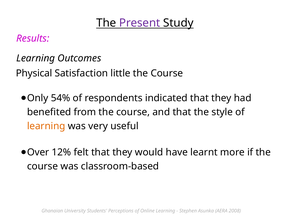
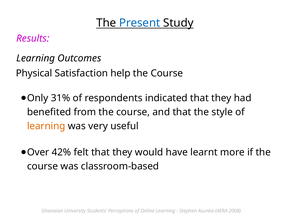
Present colour: purple -> blue (140, 23)
little: little -> help (120, 73)
54%: 54% -> 31% (60, 98)
12%: 12% -> 42% (61, 152)
